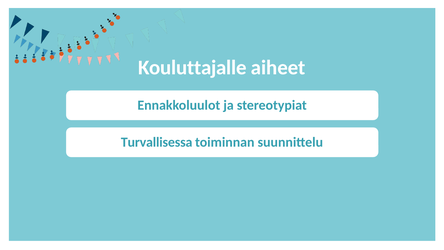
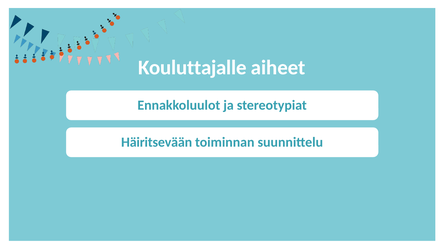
Turvallisessa: Turvallisessa -> Häiritsevään (157, 142)
